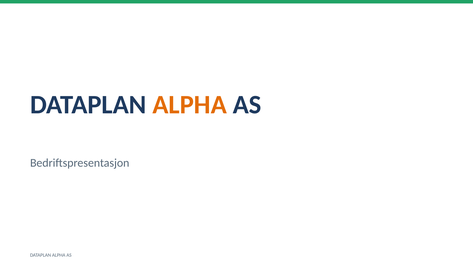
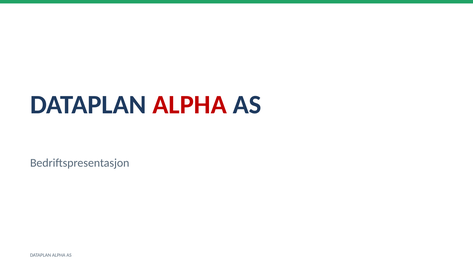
ALPHA colour: orange -> red (190, 105)
